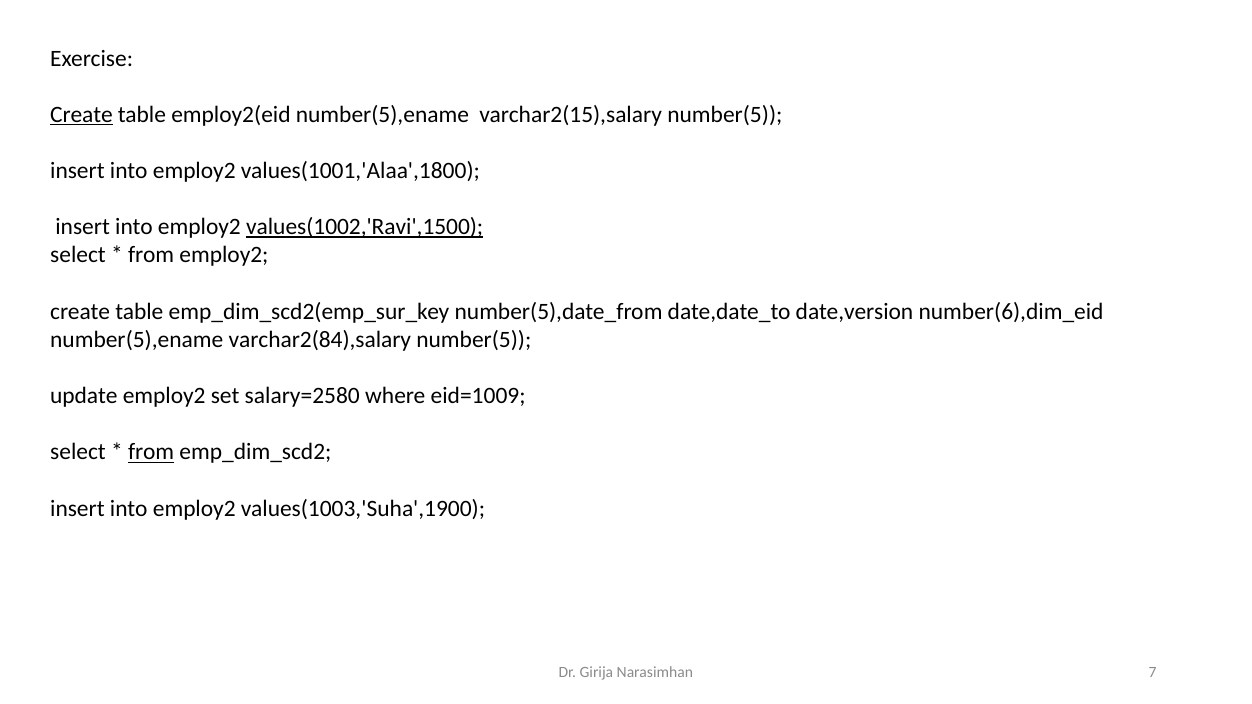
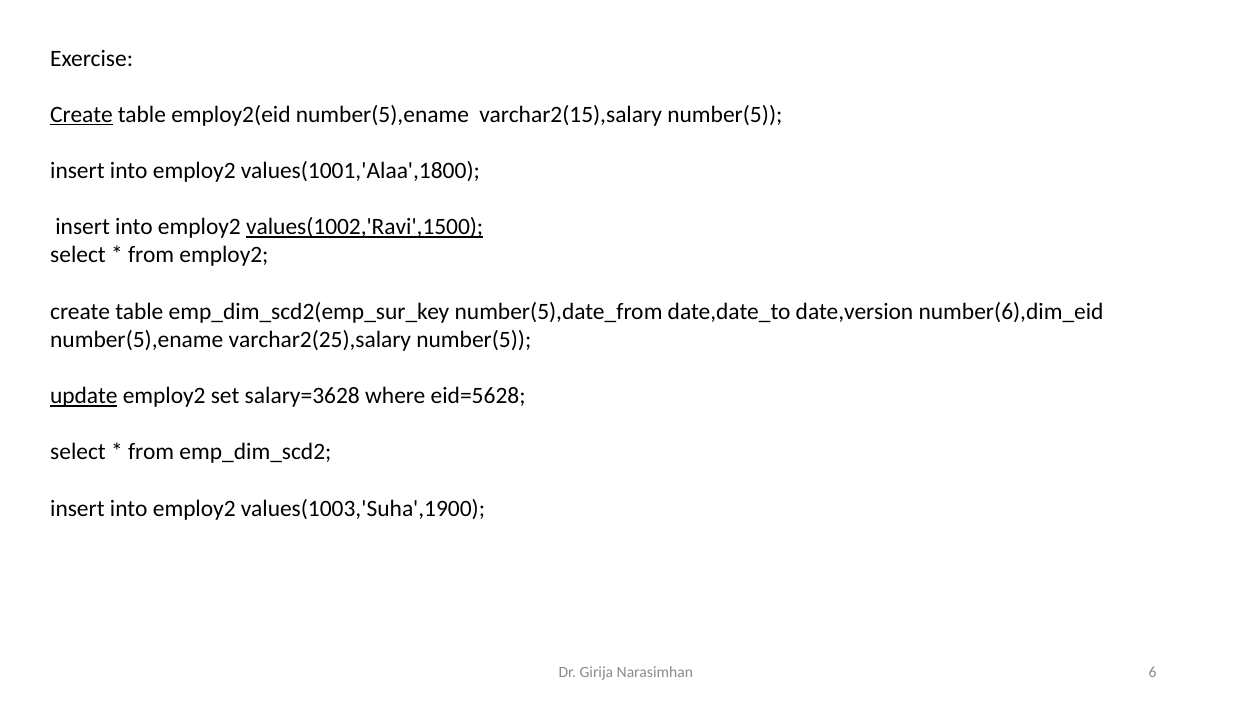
varchar2(84),salary: varchar2(84),salary -> varchar2(25),salary (320, 340)
update underline: none -> present (84, 396)
salary=2580: salary=2580 -> salary=3628 (302, 396)
eid=1009: eid=1009 -> eid=5628 (478, 396)
from underline: present -> none (151, 452)
7: 7 -> 6 (1153, 672)
